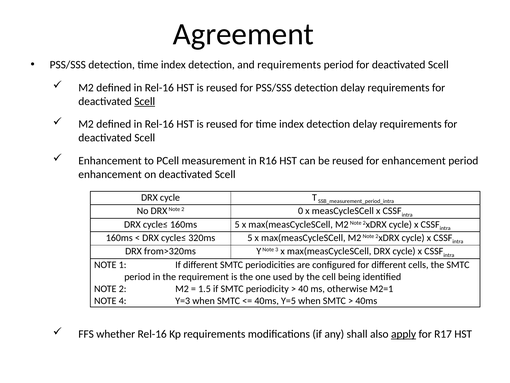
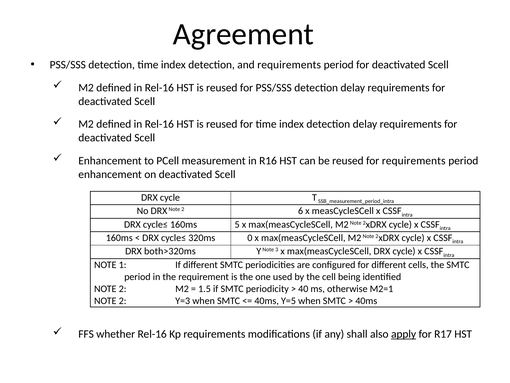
Scell underline: present -> none (145, 101)
for enhancement: enhancement -> requirements (414, 160)
0: 0 -> 6 (301, 211)
320ms 5: 5 -> 0 (250, 238)
from>320ms: from>320ms -> both>320ms (170, 251)
4: 4 -> 2 (123, 301)
